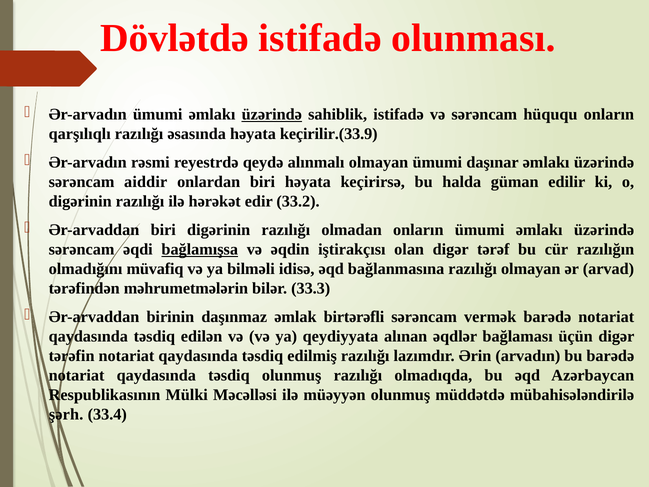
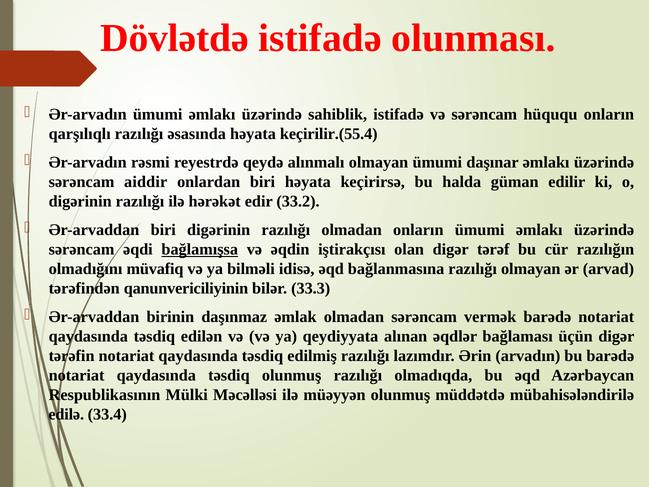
üzərində underline: present -> none (272, 114)
keçirilir.(33.9: keçirilir.(33.9 -> keçirilir.(55.4 (329, 134)
məhrumetmələrin: məhrumetmələrin -> qanunvericiliyinin (186, 288)
əmlak birtərəfli: birtərəfli -> olmadan (354, 317)
şərh: şərh -> edilə (66, 414)
